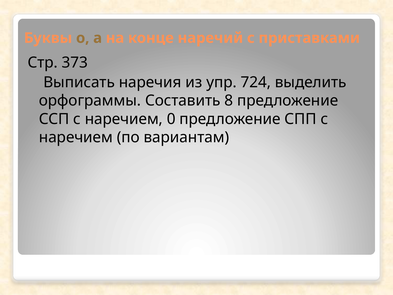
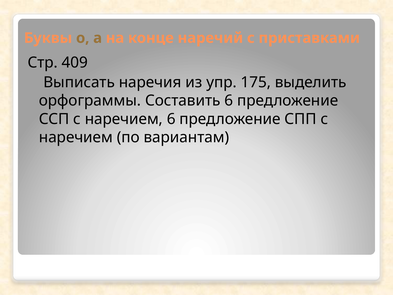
373: 373 -> 409 (75, 63)
724: 724 -> 175 (256, 82)
Составить 8: 8 -> 6 (229, 101)
наречием 0: 0 -> 6 (171, 119)
